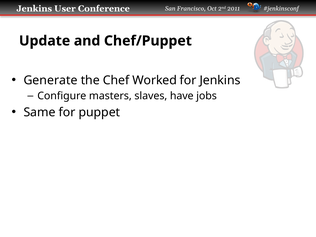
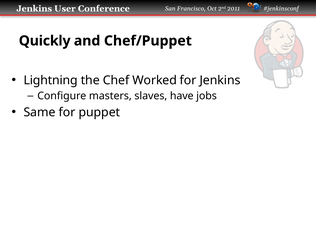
Update: Update -> Quickly (45, 41)
Generate: Generate -> Lightning (51, 80)
